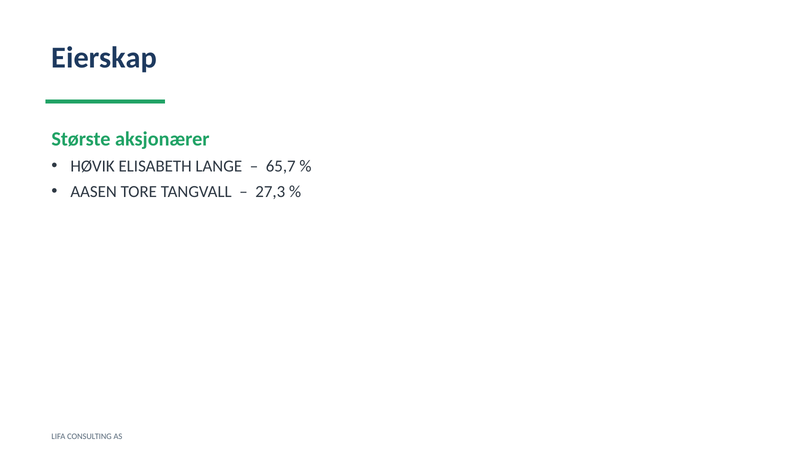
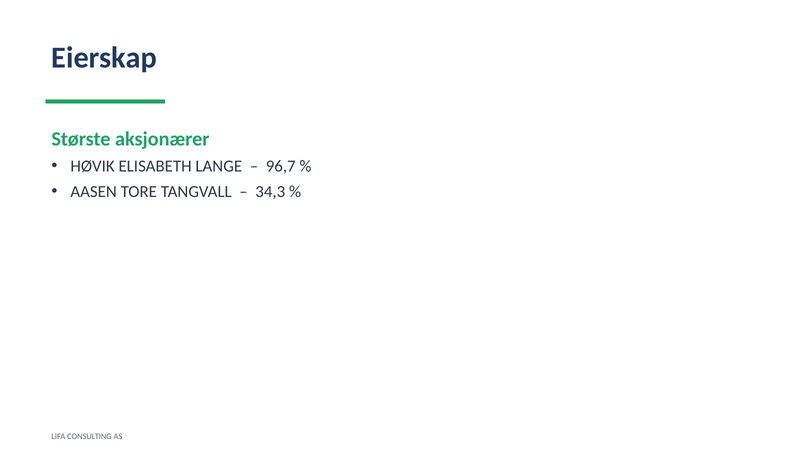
65,7: 65,7 -> 96,7 (281, 166)
27,3: 27,3 -> 34,3 (270, 192)
